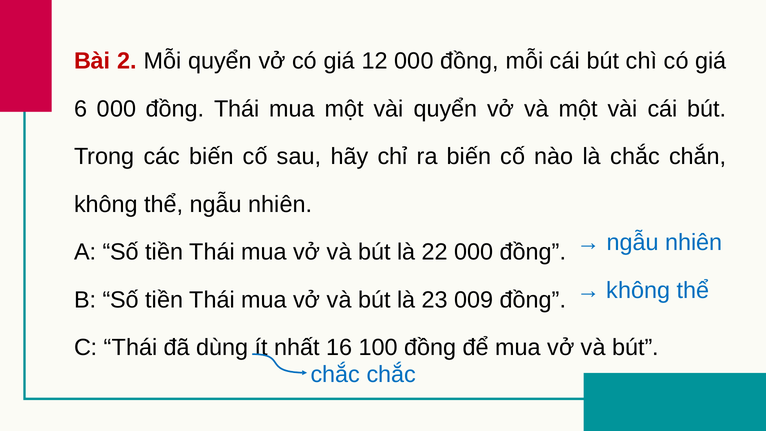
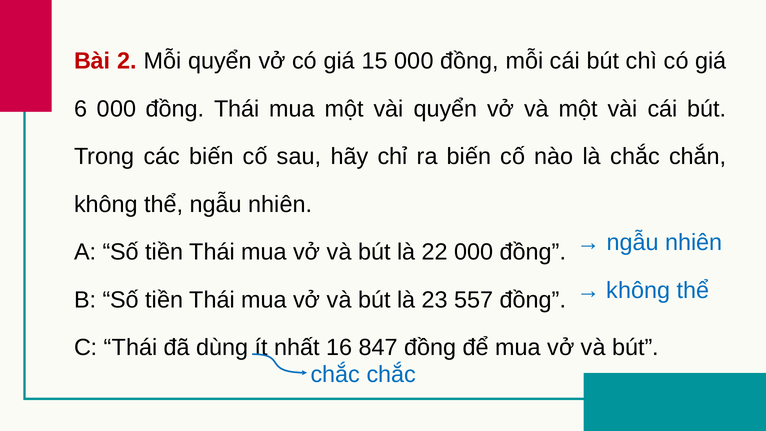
12: 12 -> 15 (375, 61)
009: 009 -> 557 (474, 300)
100: 100 -> 847 (378, 348)
